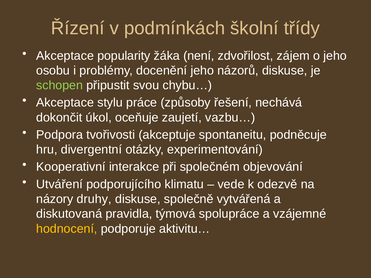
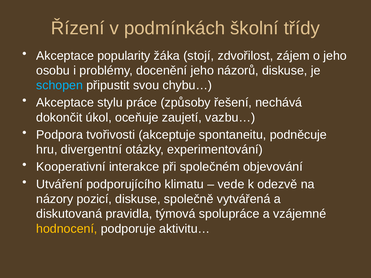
není: není -> stojí (199, 56)
schopen colour: light green -> light blue (60, 85)
druhy: druhy -> pozicí (94, 199)
